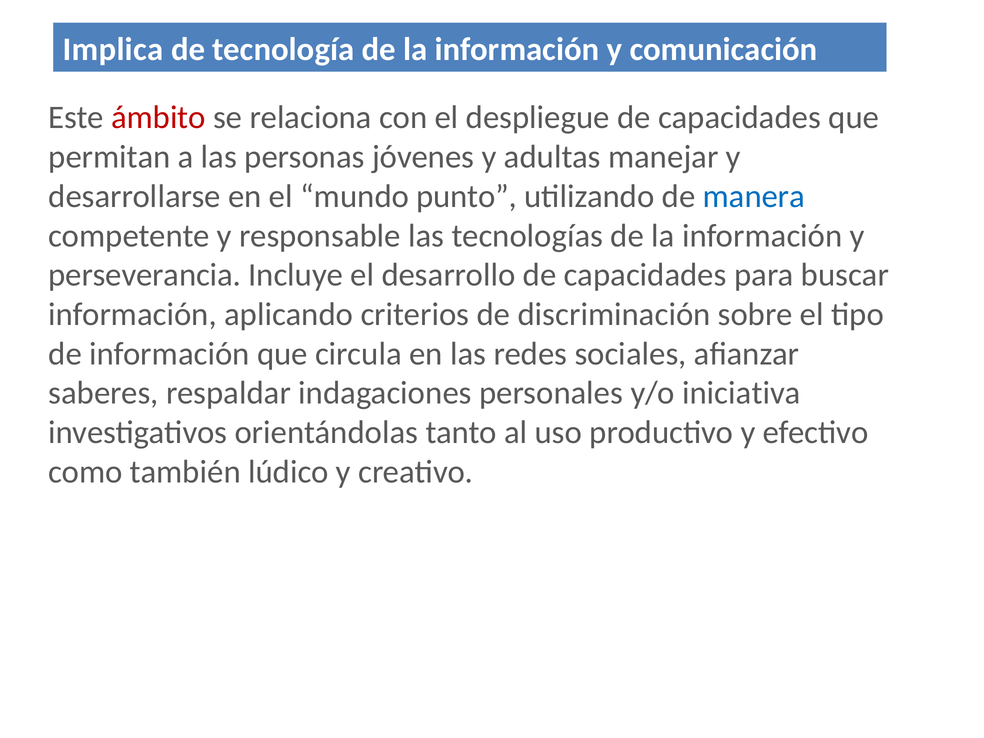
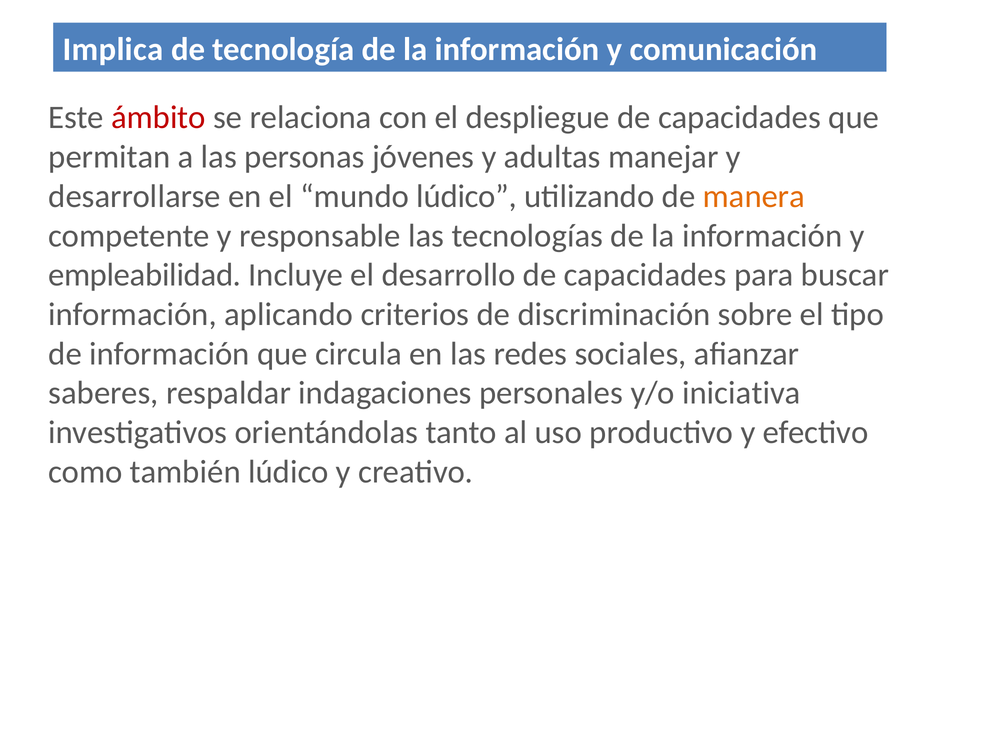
mundo punto: punto -> lúdico (467, 196)
manera colour: blue -> orange (754, 196)
perseverancia: perseverancia -> empleabilidad (145, 275)
